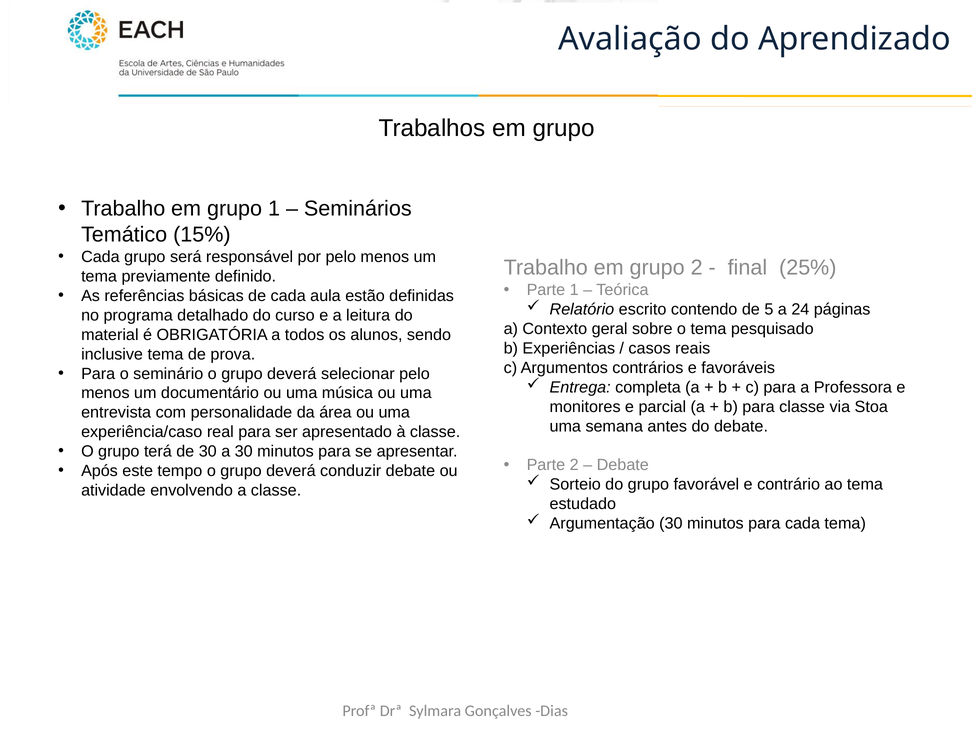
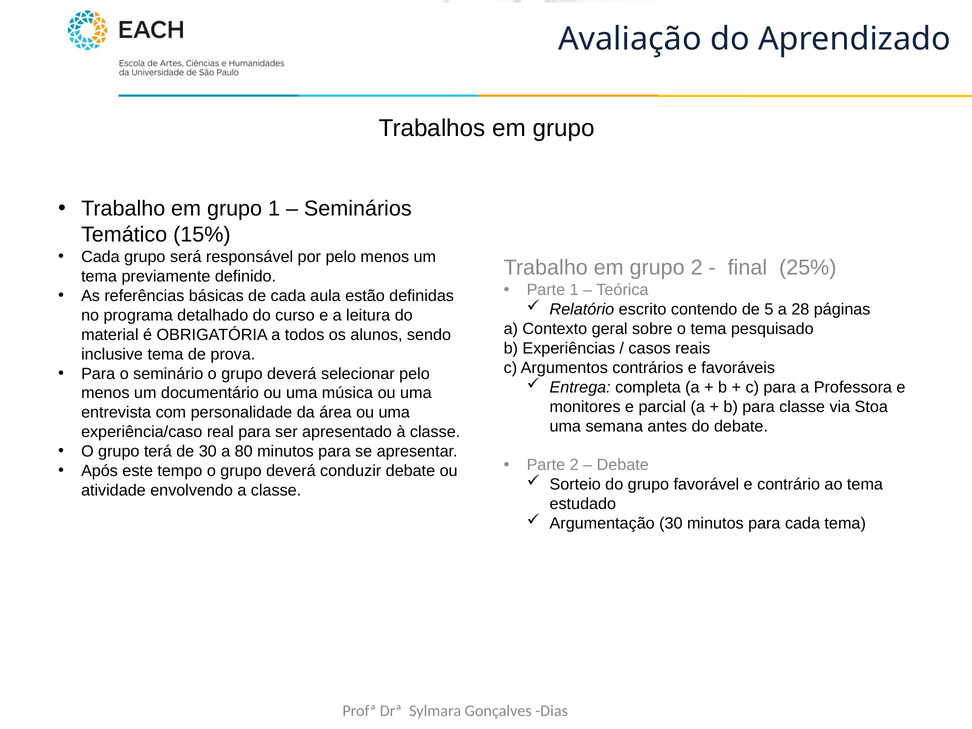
24: 24 -> 28 (800, 310)
a 30: 30 -> 80 (244, 451)
